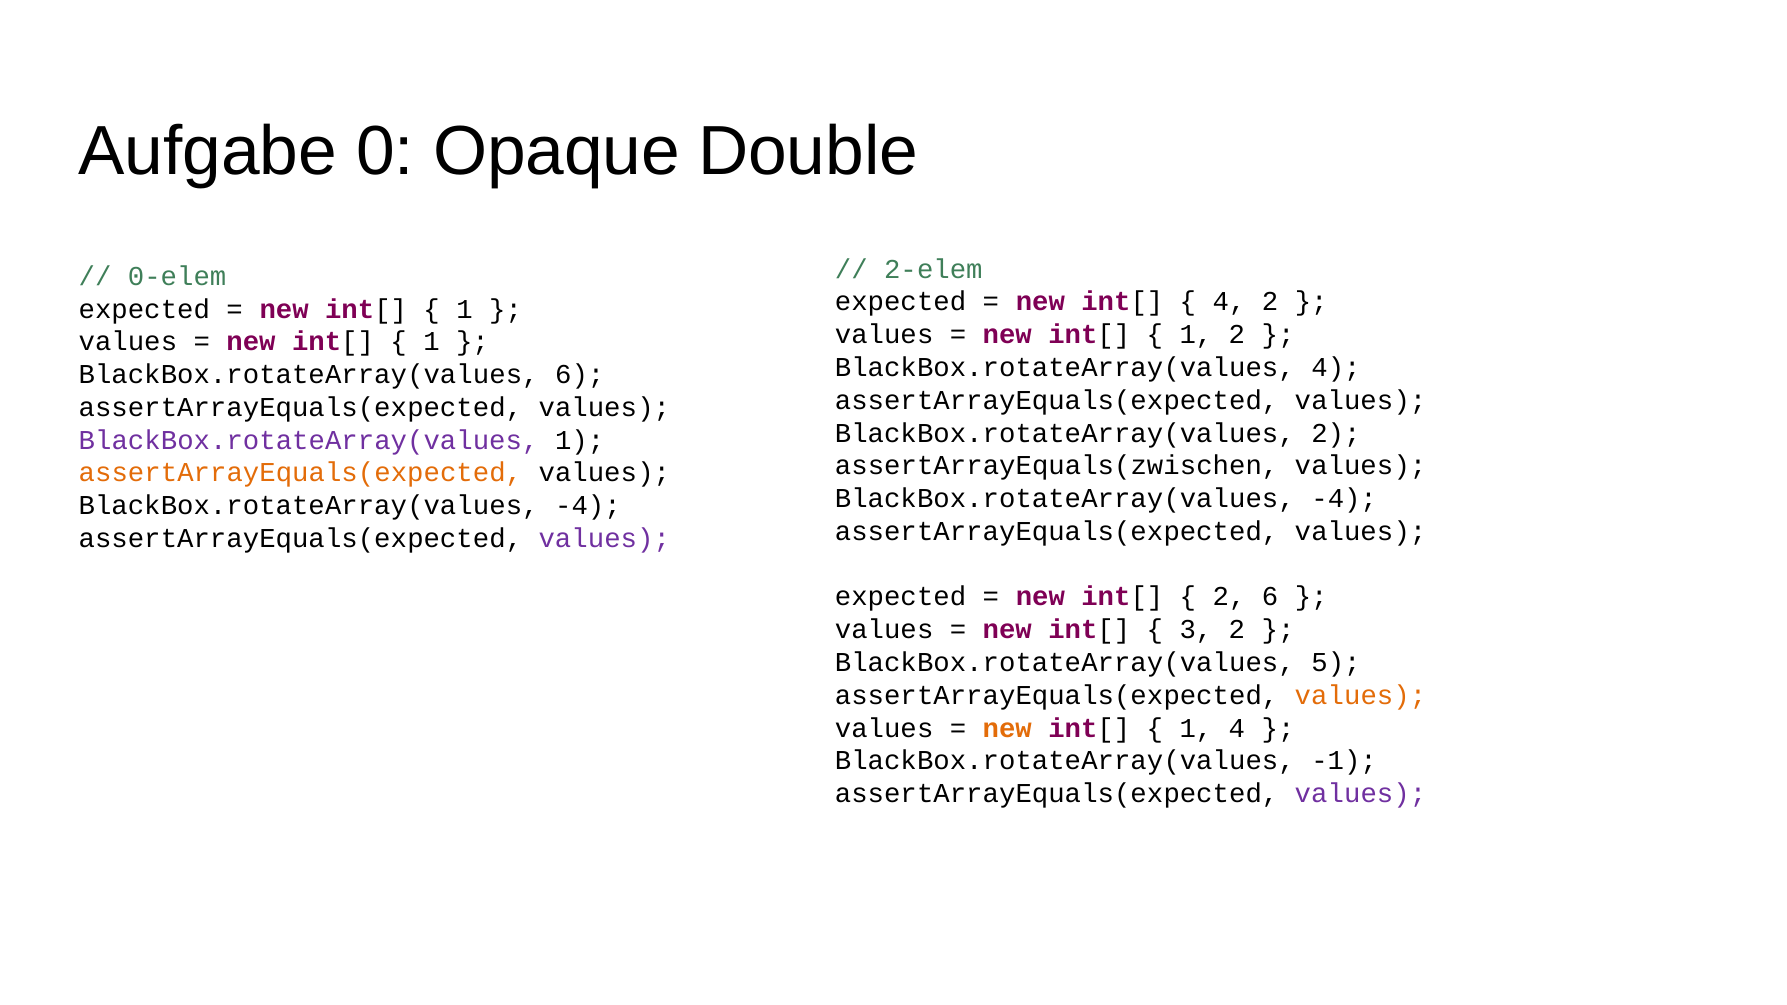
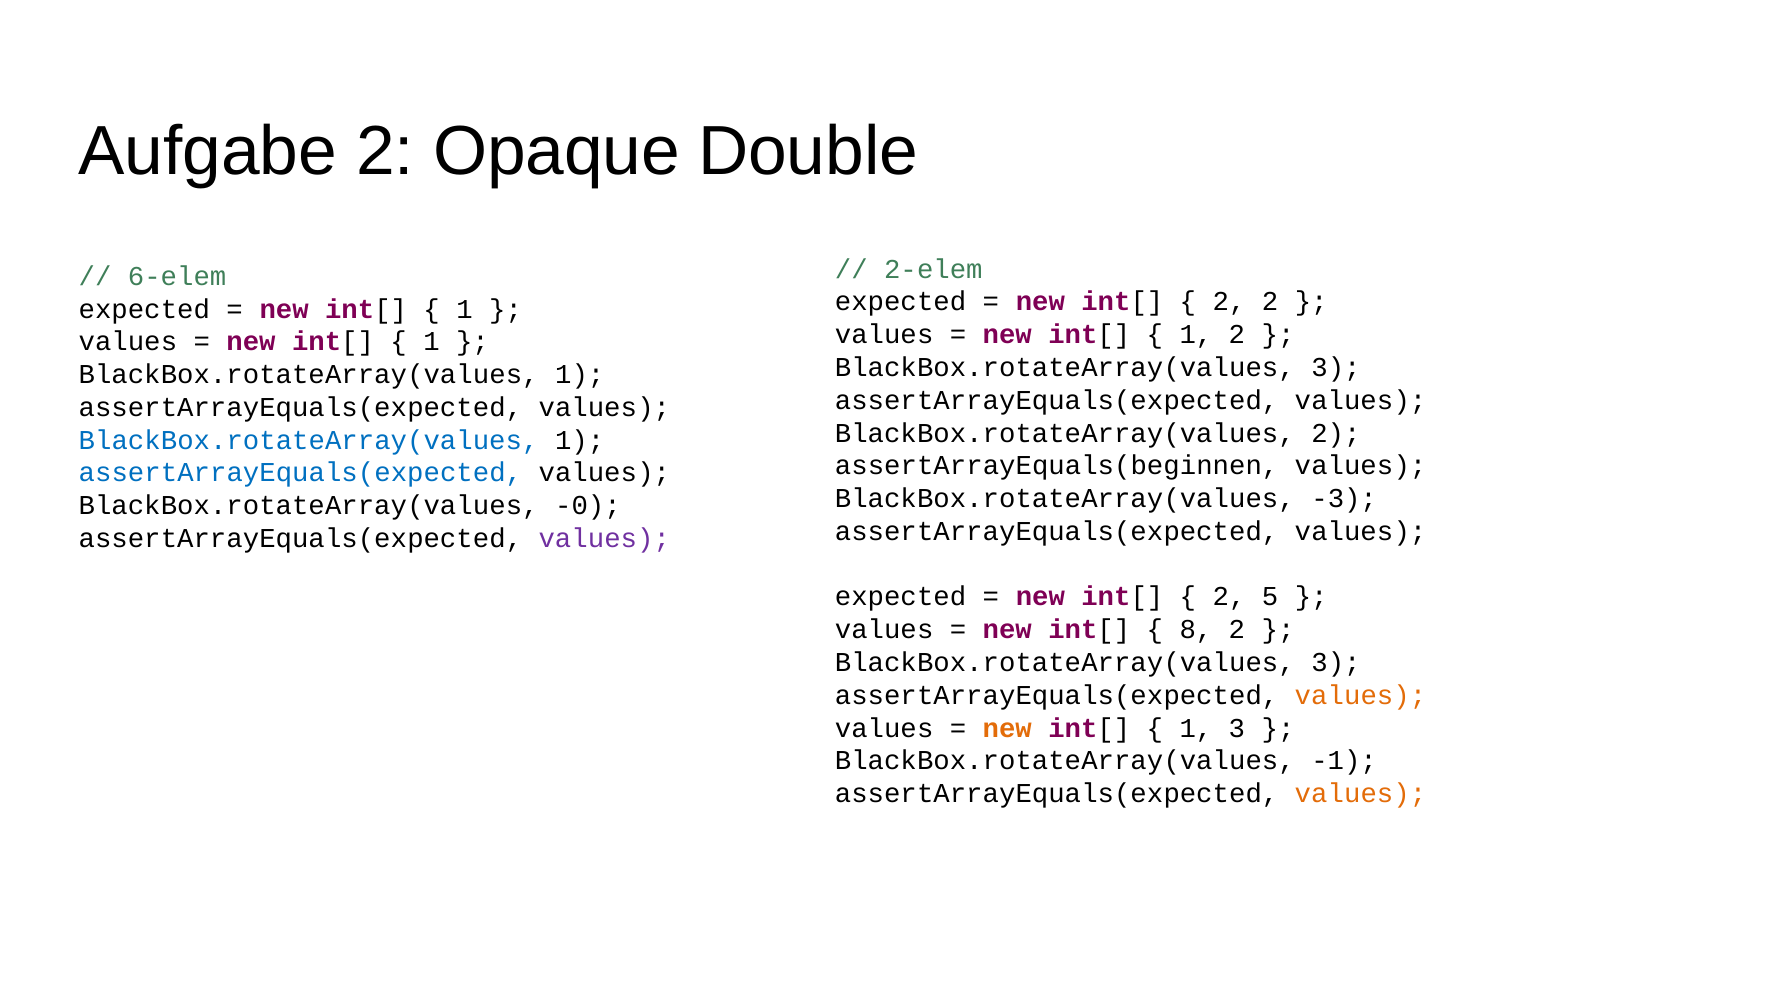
Aufgabe 0: 0 -> 2 (385, 151)
0-elem: 0-elem -> 6-elem (177, 276)
4: 4 -> 2 (1229, 302)
4: 4 -> 3 (1336, 368)
6: 6 -> 1 (580, 375)
BlackBox.rotateArray(values colour: purple -> blue (309, 440)
assertArrayEquals(zwischen: assertArrayEquals(zwischen -> assertArrayEquals(beginnen (1057, 466)
assertArrayEquals(expected colour: orange -> blue (300, 473)
-4: -4 -> -3 (1344, 499)
-4: -4 -> -0 (588, 506)
2 6: 6 -> 5 (1270, 597)
3: 3 -> 8 (1196, 630)
5: 5 -> 3 (1336, 663)
1 4: 4 -> 3 (1237, 728)
values colour: purple -> orange (1360, 794)
